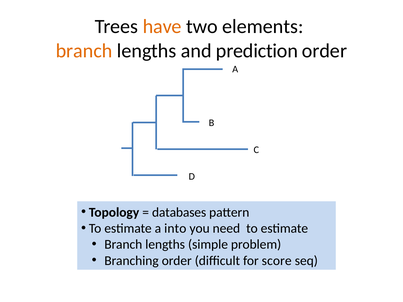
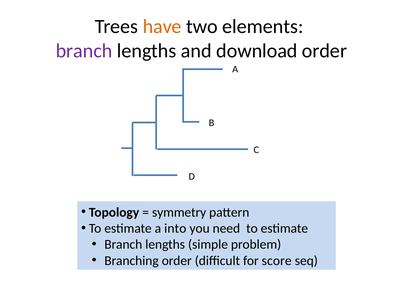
branch colour: orange -> purple (84, 51)
prediction: prediction -> download (257, 51)
databases: databases -> symmetry (179, 212)
